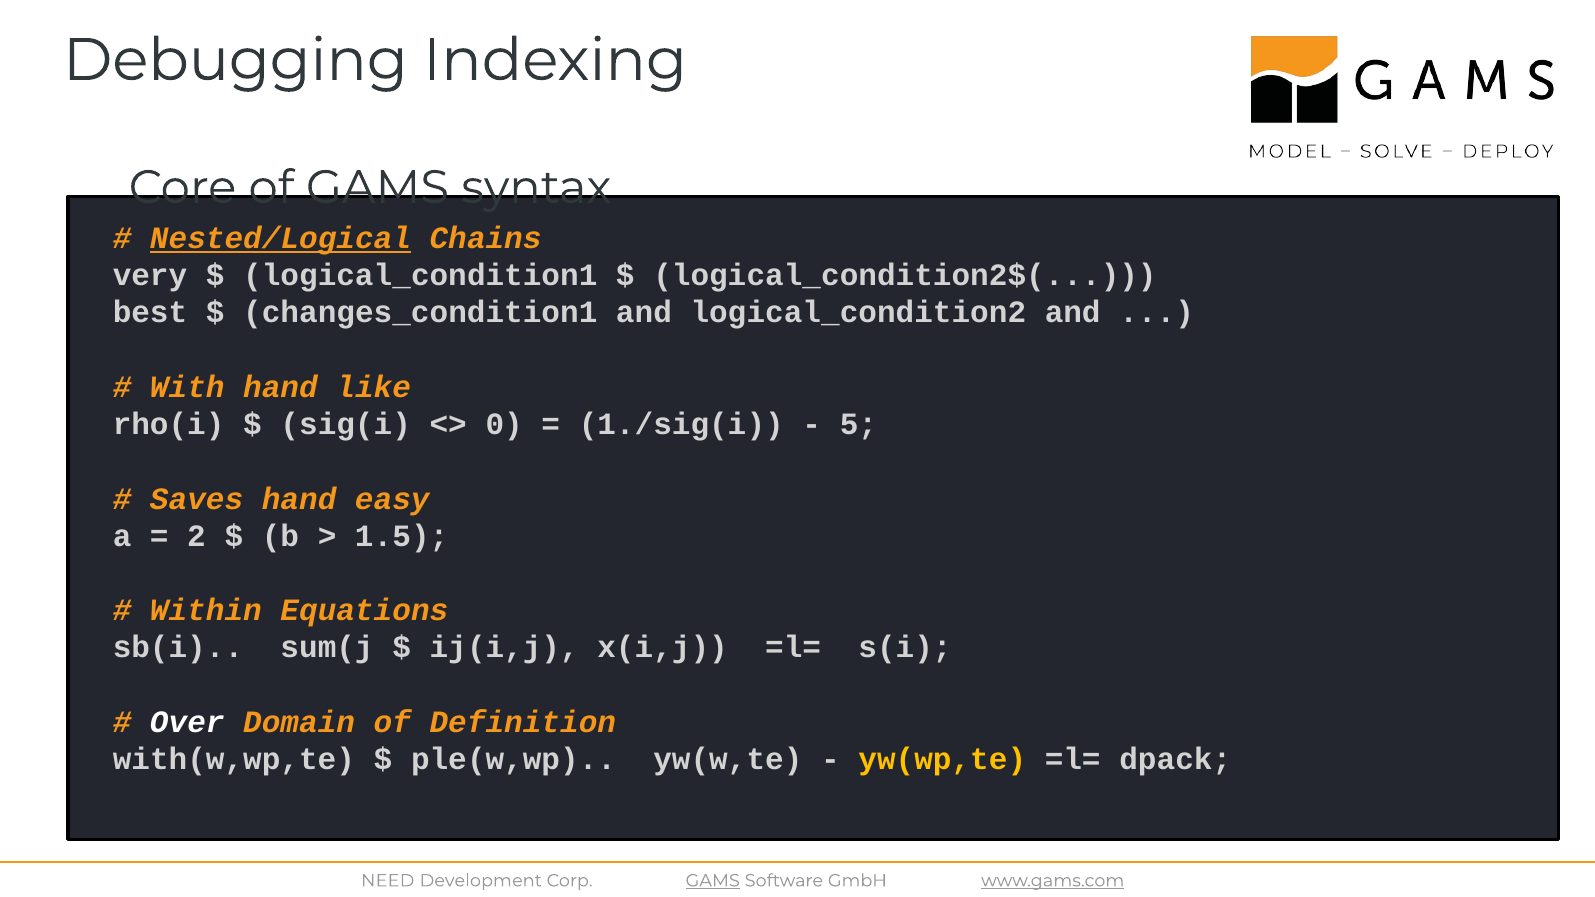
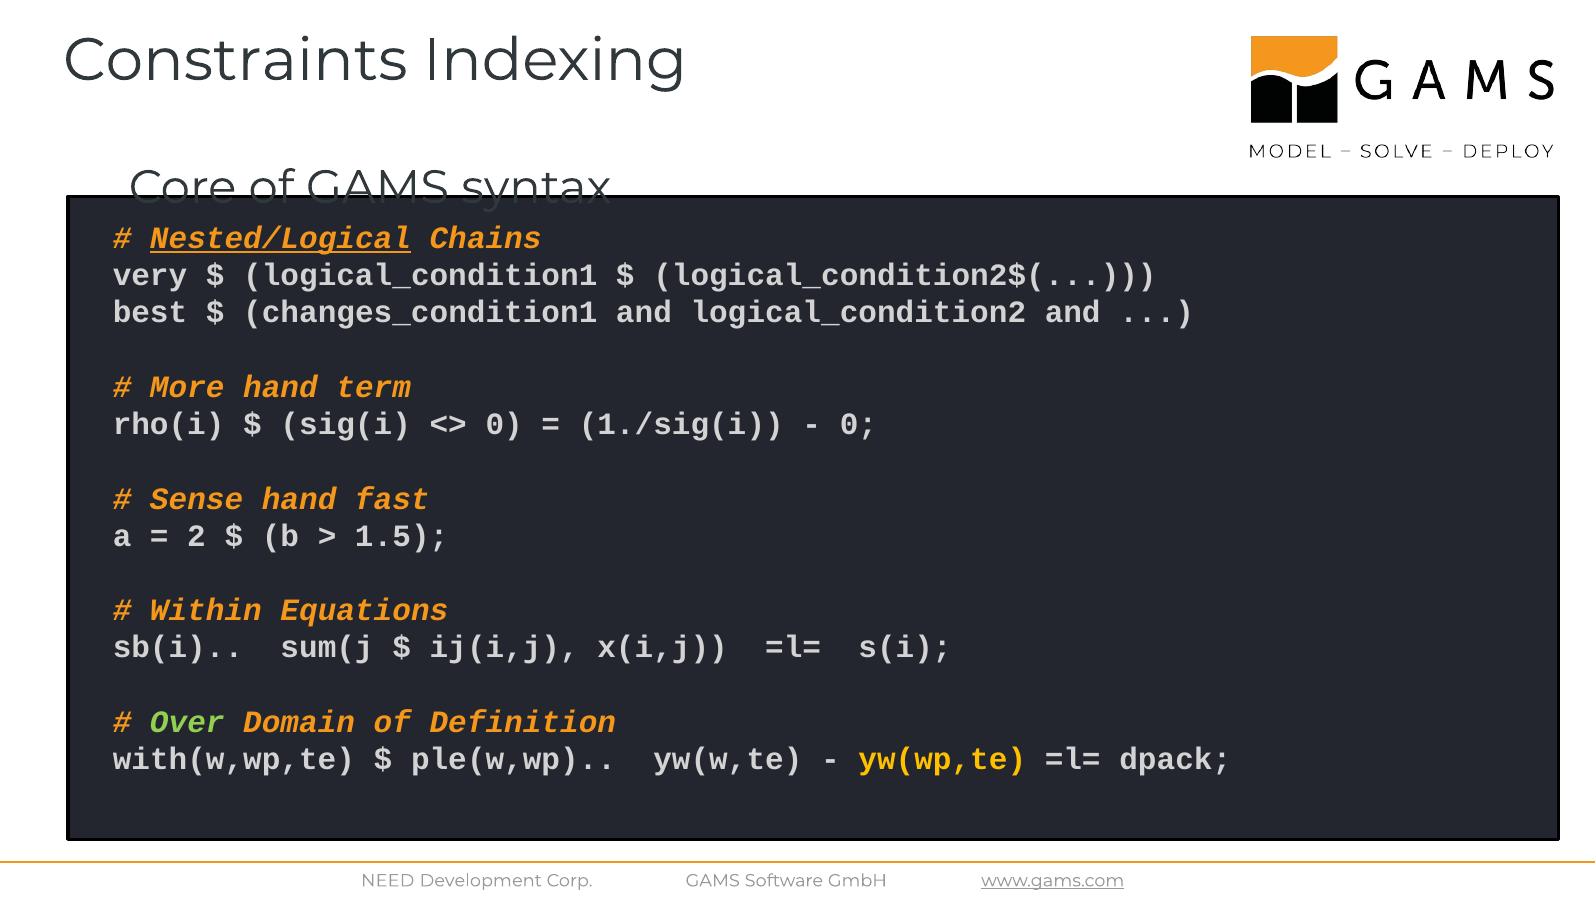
Debugging: Debugging -> Constraints (235, 60)
With: With -> More (187, 387)
like: like -> term (374, 387)
5: 5 -> 0 (858, 424)
Saves: Saves -> Sense (197, 499)
easy: easy -> fast (392, 499)
Over colour: white -> light green (187, 722)
GAMS underline: present -> none (713, 881)
